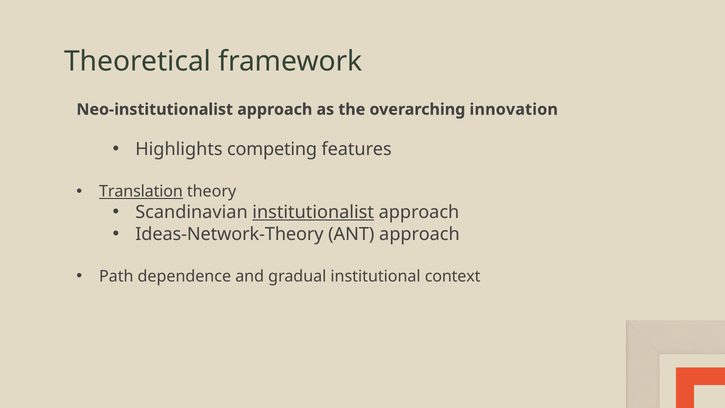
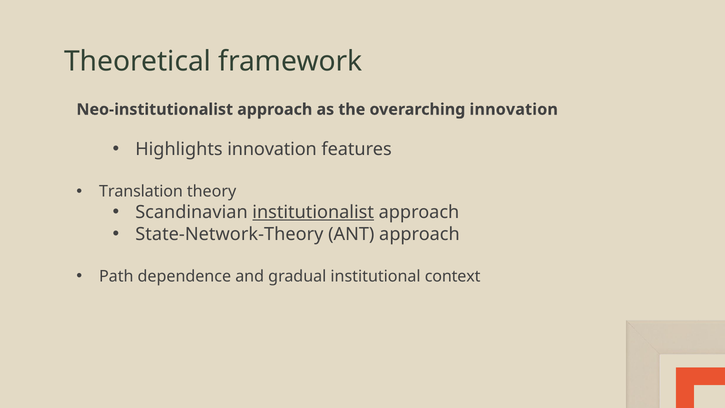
Highlights competing: competing -> innovation (272, 149)
Translation underline: present -> none (141, 192)
Ideas-Network-Theory: Ideas-Network-Theory -> State-Network-Theory (229, 234)
